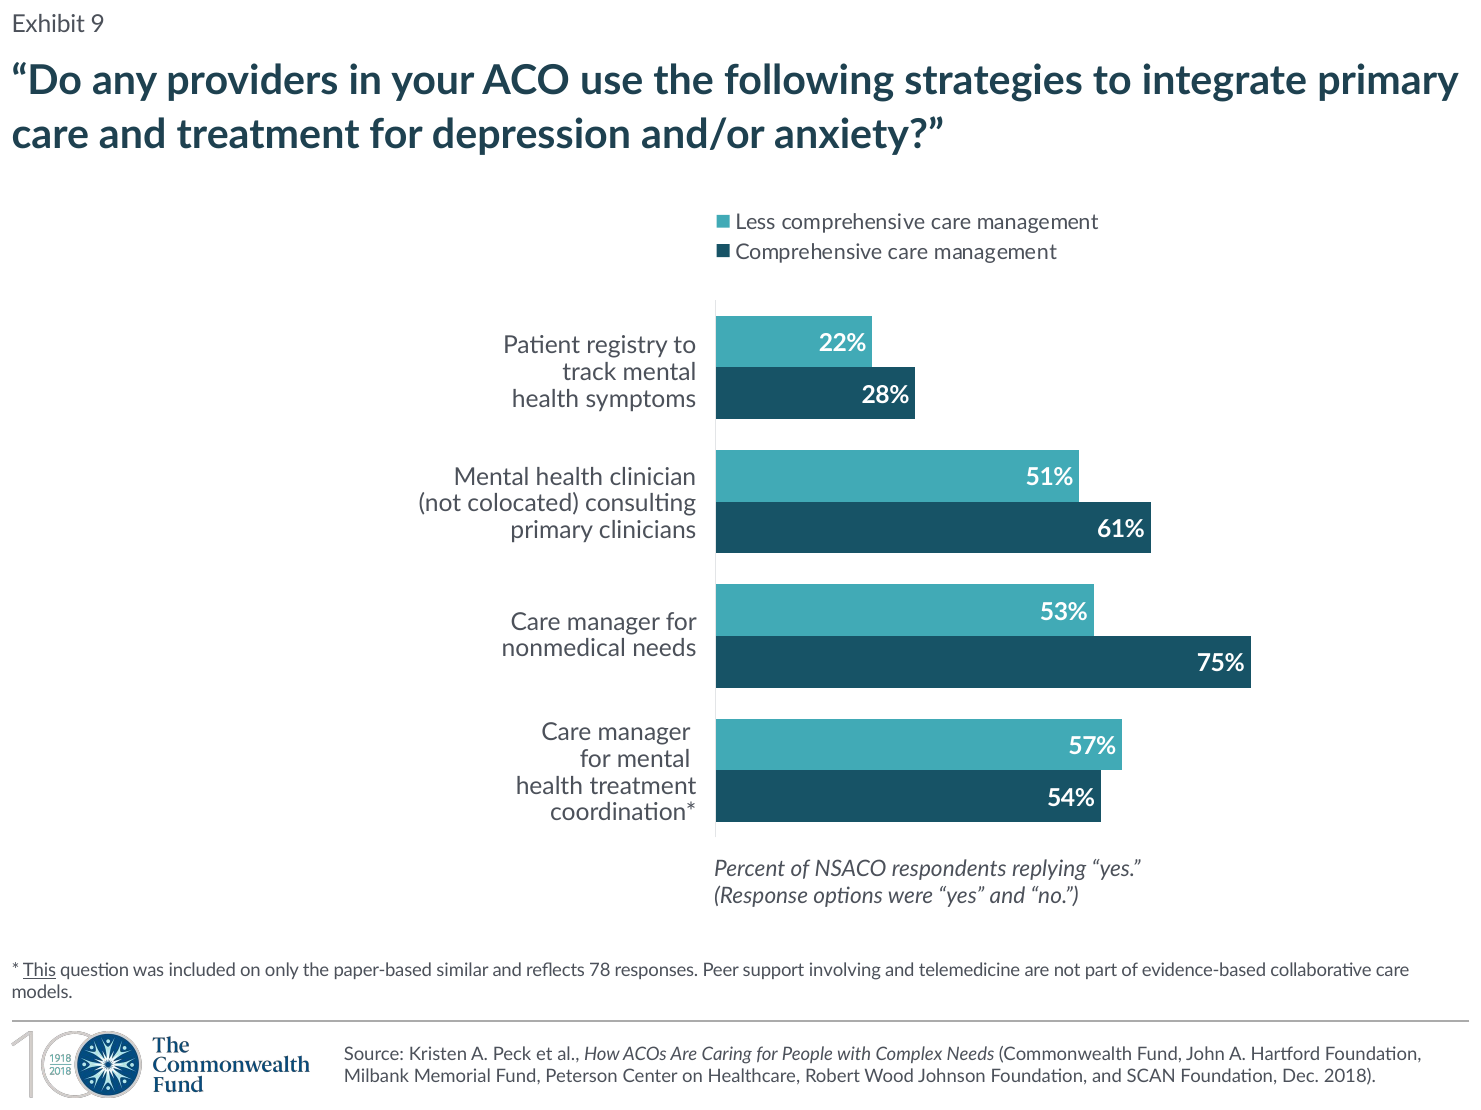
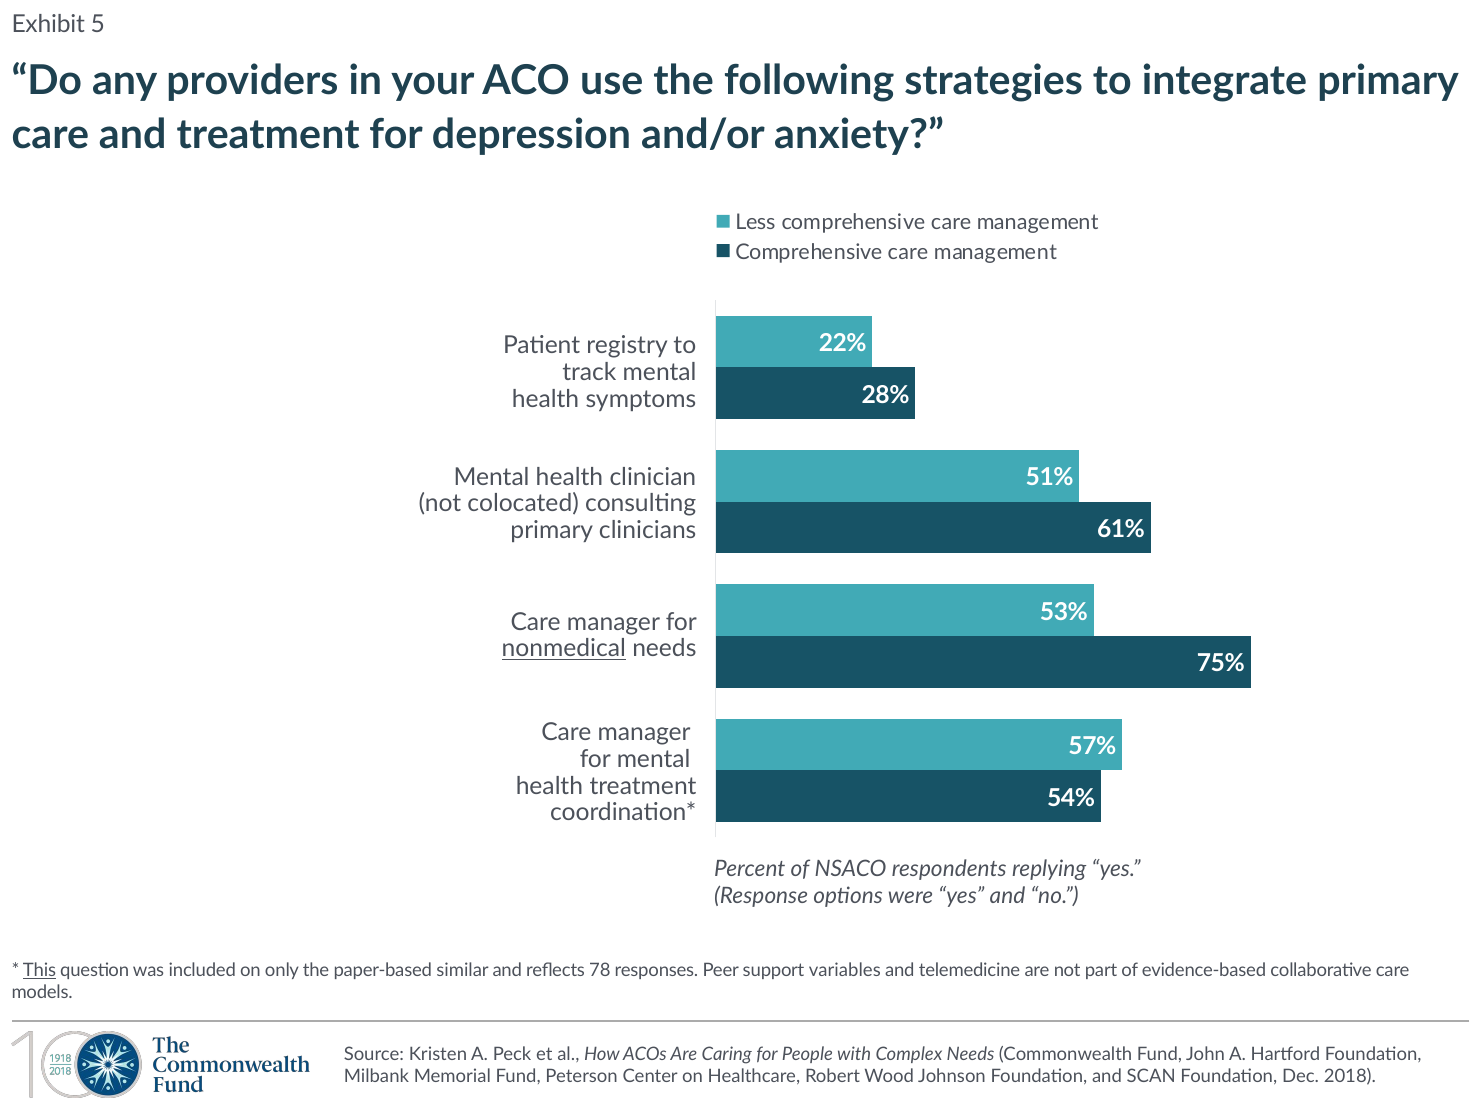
9: 9 -> 5 (98, 25)
nonmedical underline: none -> present (564, 649)
involving: involving -> variables (845, 971)
